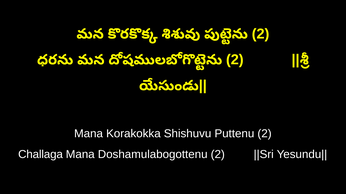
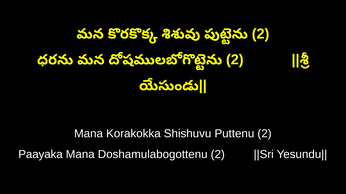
Challaga: Challaga -> Paayaka (41, 155)
